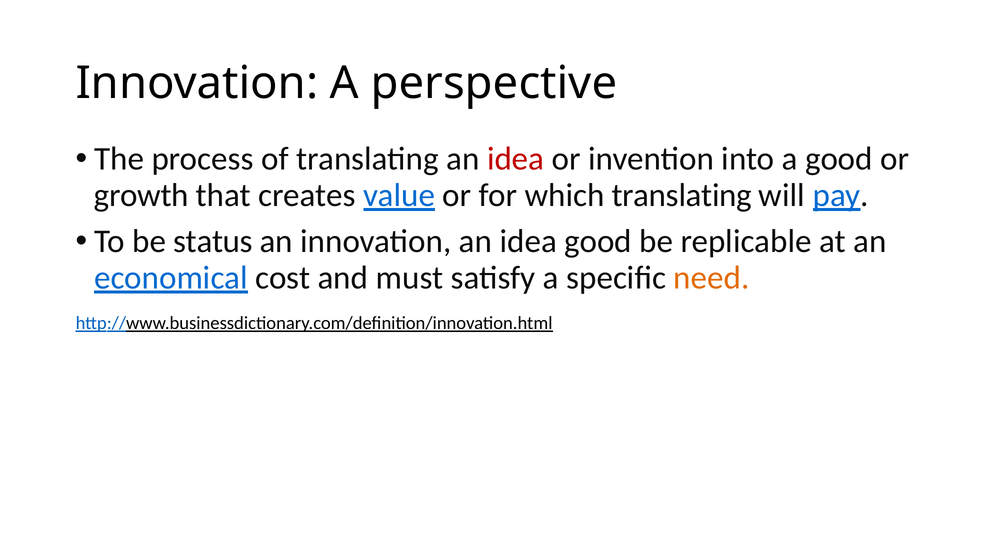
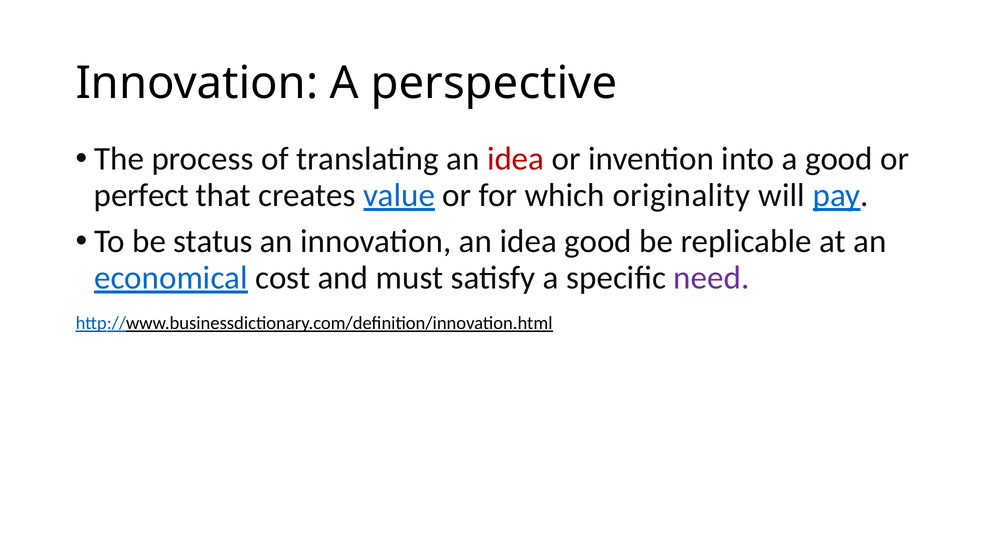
growth: growth -> perfect (141, 195)
which translating: translating -> originality (681, 195)
need colour: orange -> purple (712, 278)
